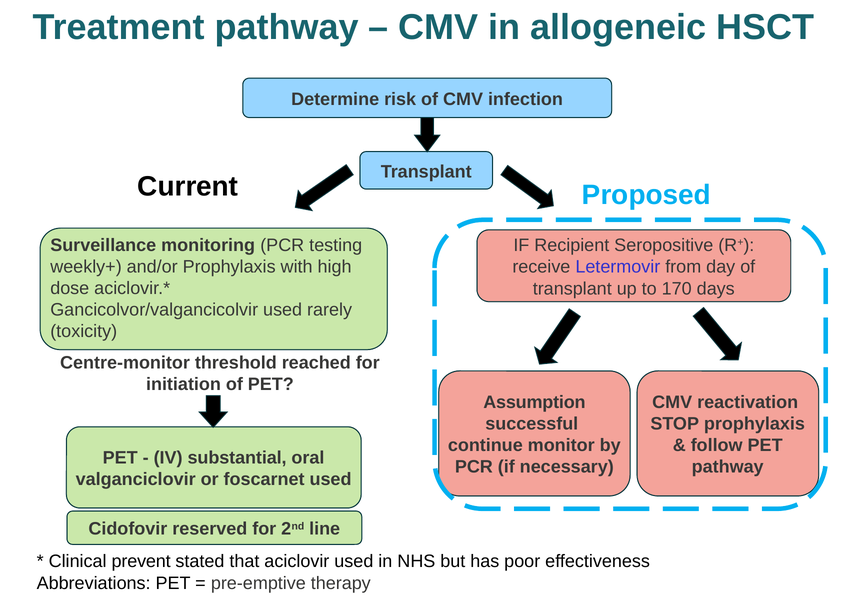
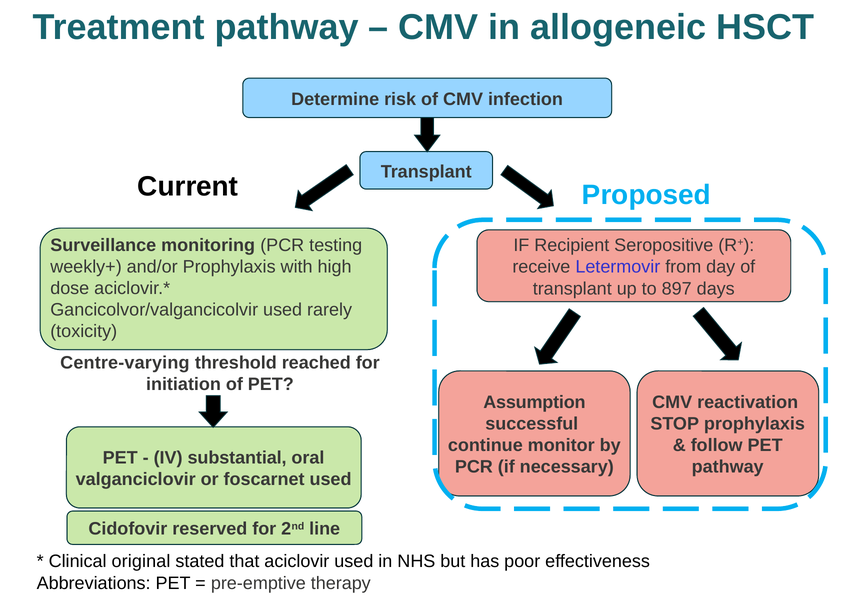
170: 170 -> 897 (677, 289)
Centre-monitor: Centre-monitor -> Centre-varying (125, 363)
prevent: prevent -> original (141, 562)
